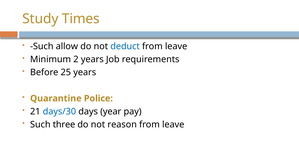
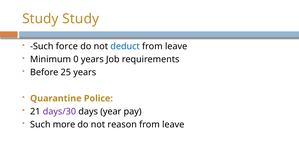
Study Times: Times -> Study (81, 19)
allow: allow -> force (67, 46)
2: 2 -> 0 (76, 59)
days/30 colour: blue -> purple (59, 112)
three: three -> more (64, 125)
